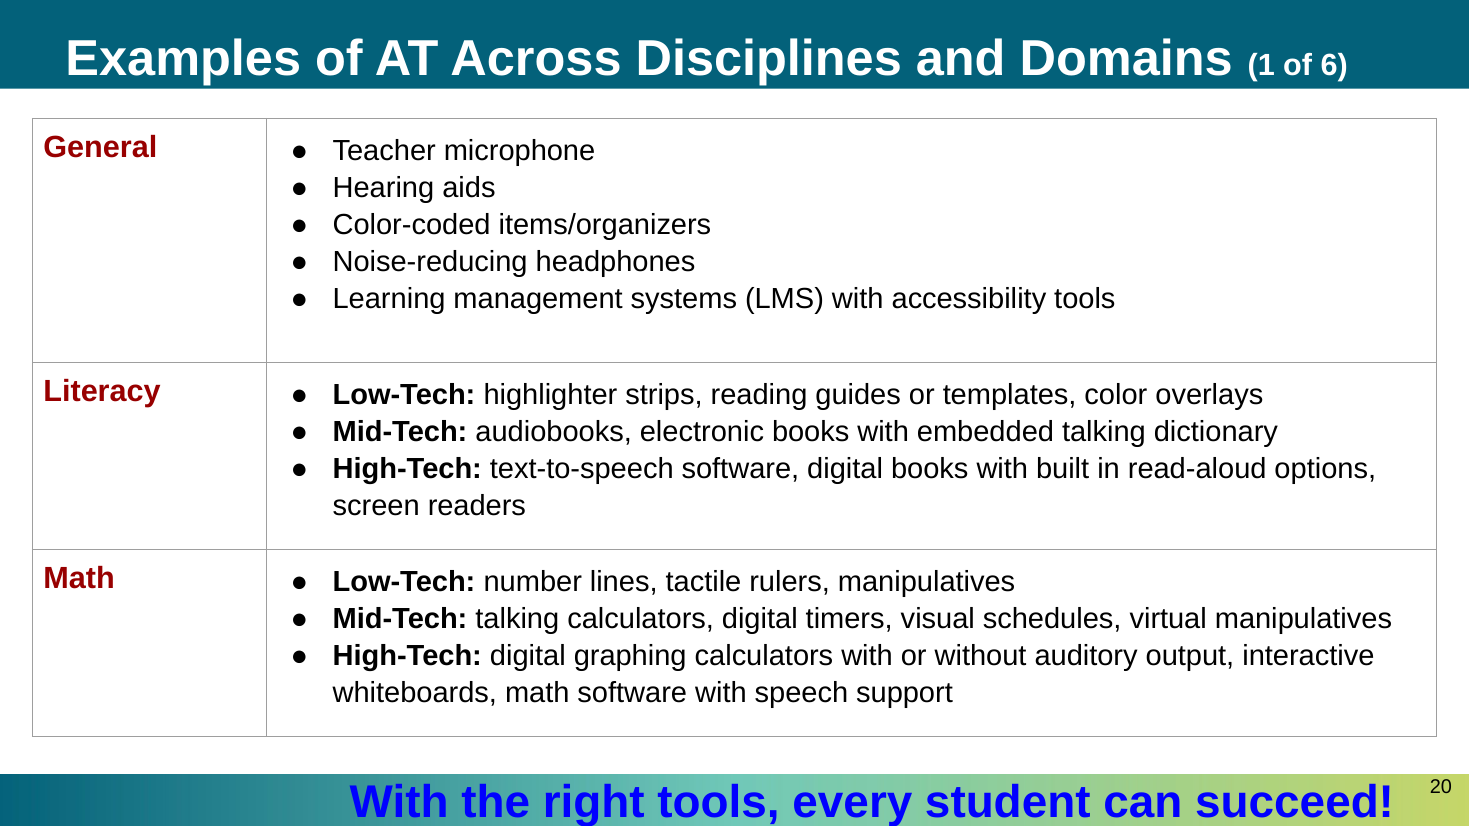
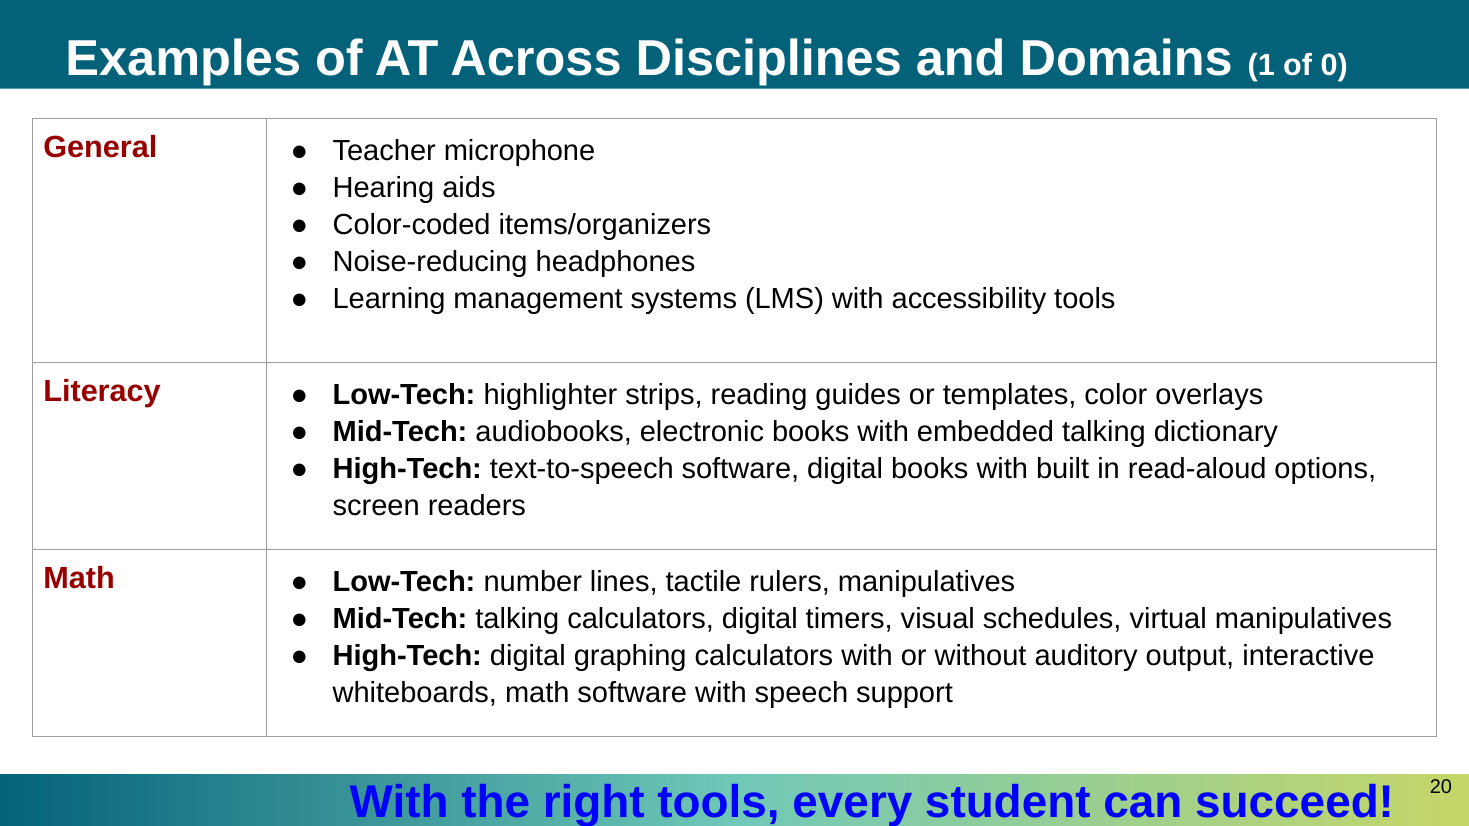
6: 6 -> 0 (1334, 65)
